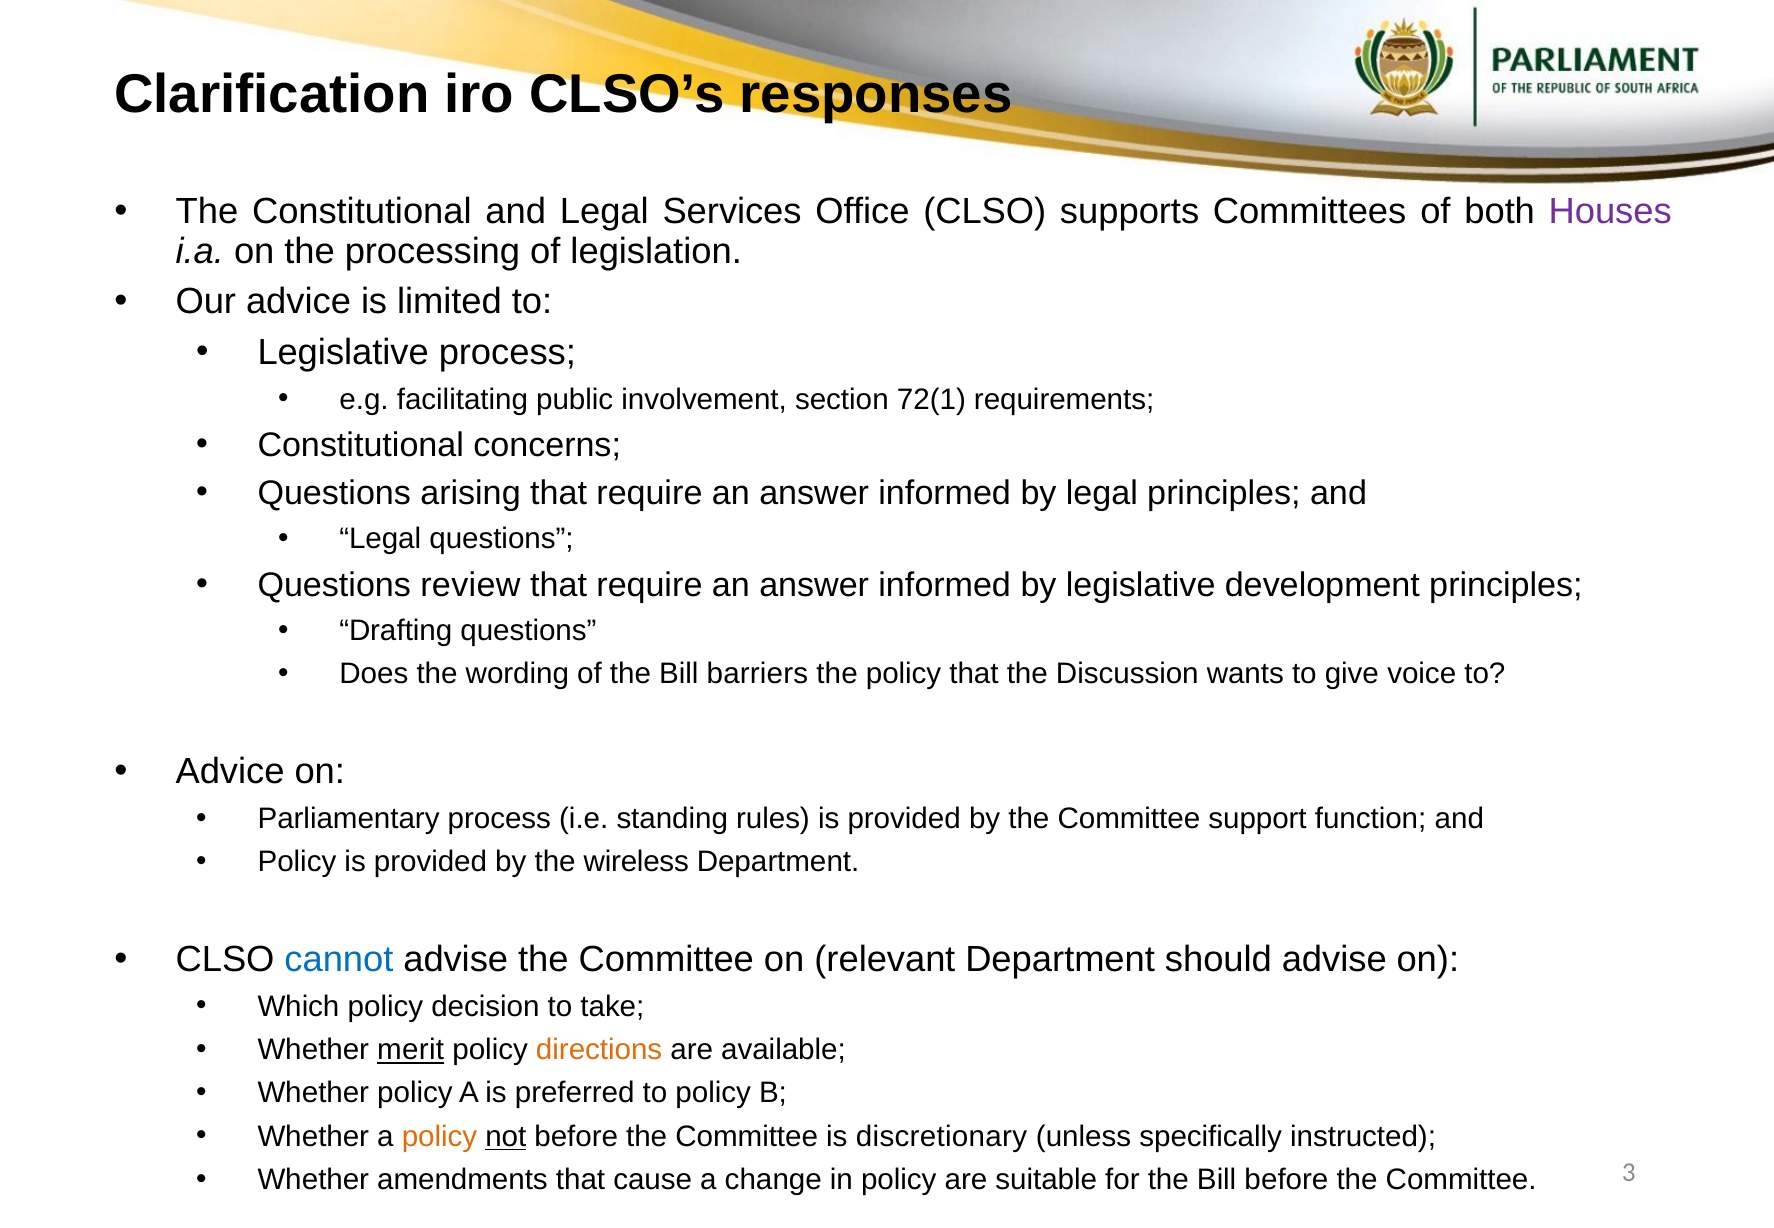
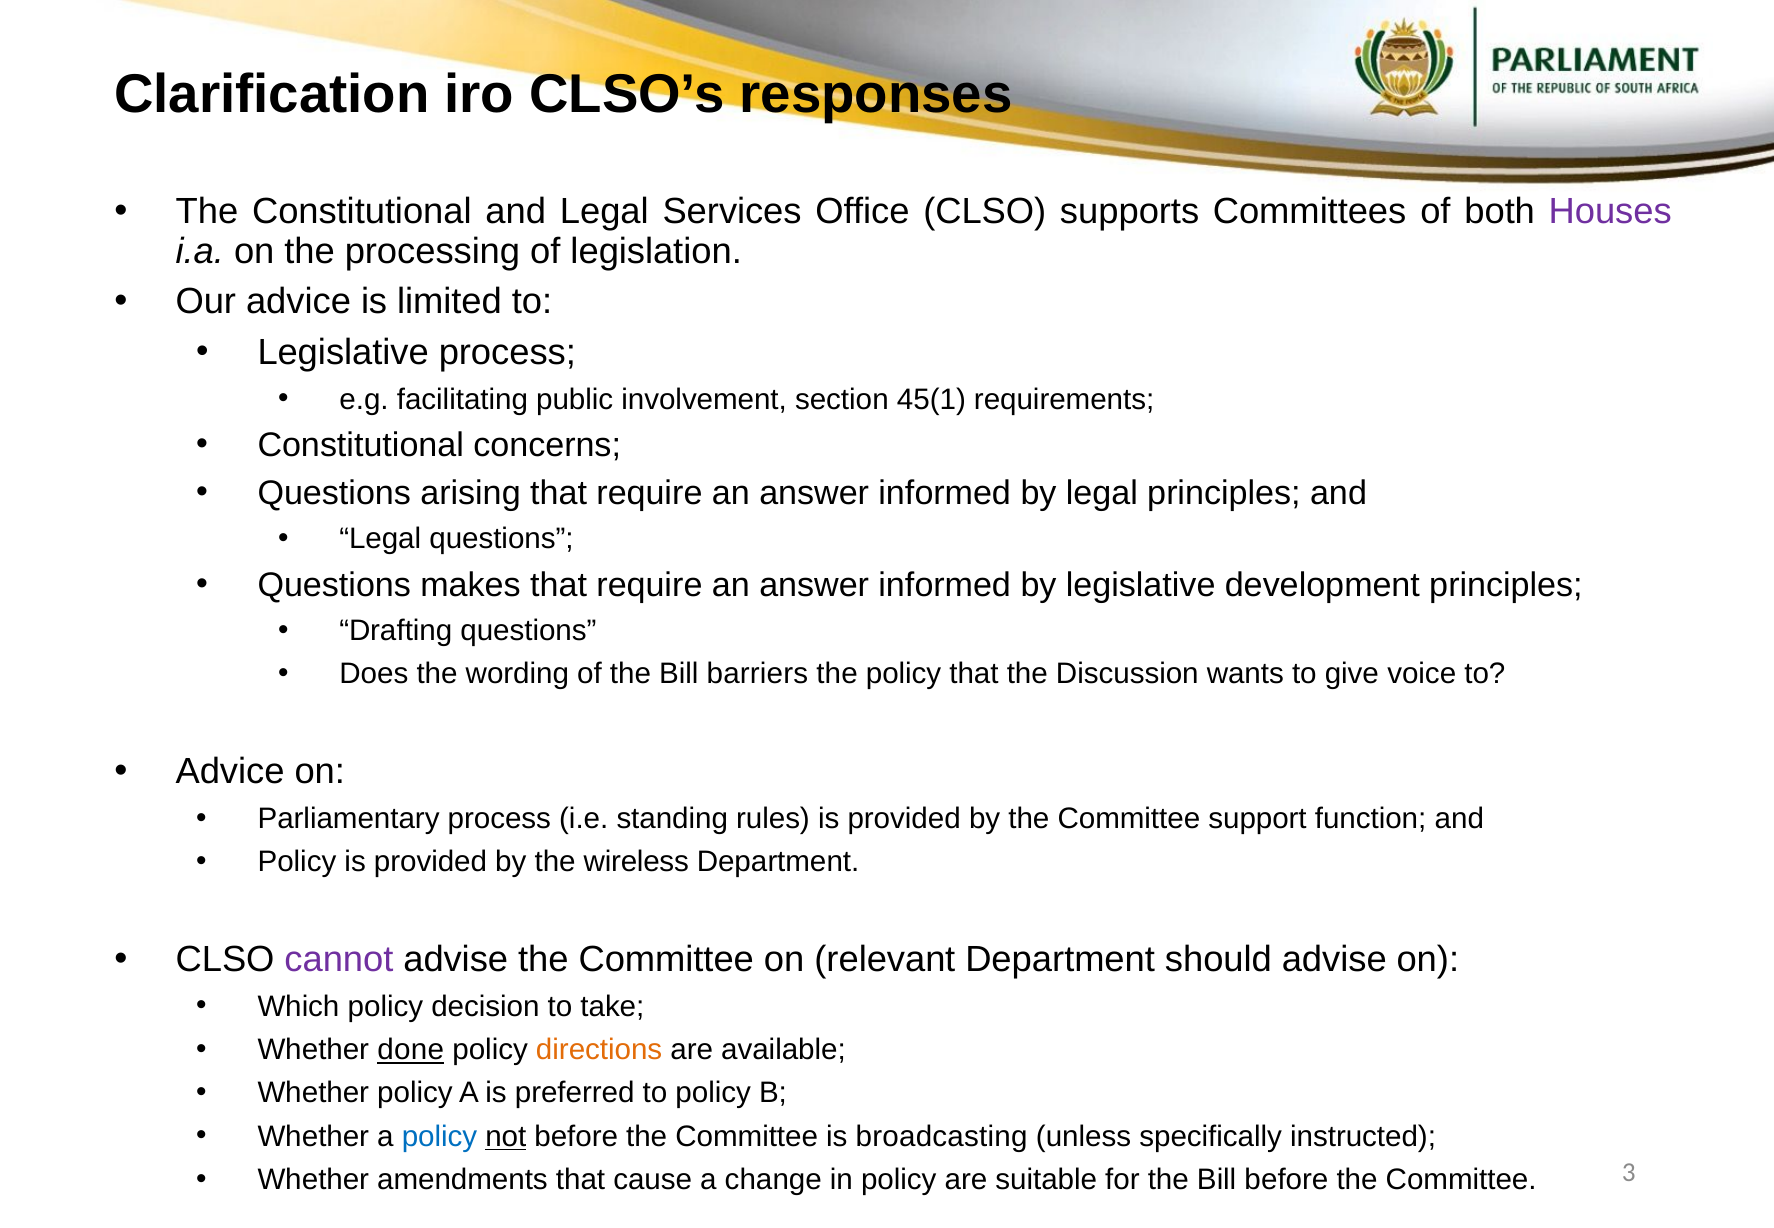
72(1: 72(1 -> 45(1 (931, 399)
review: review -> makes (471, 585)
cannot colour: blue -> purple (339, 959)
merit: merit -> done (411, 1050)
policy colour: orange -> blue (440, 1136)
discretionary: discretionary -> broadcasting (942, 1136)
